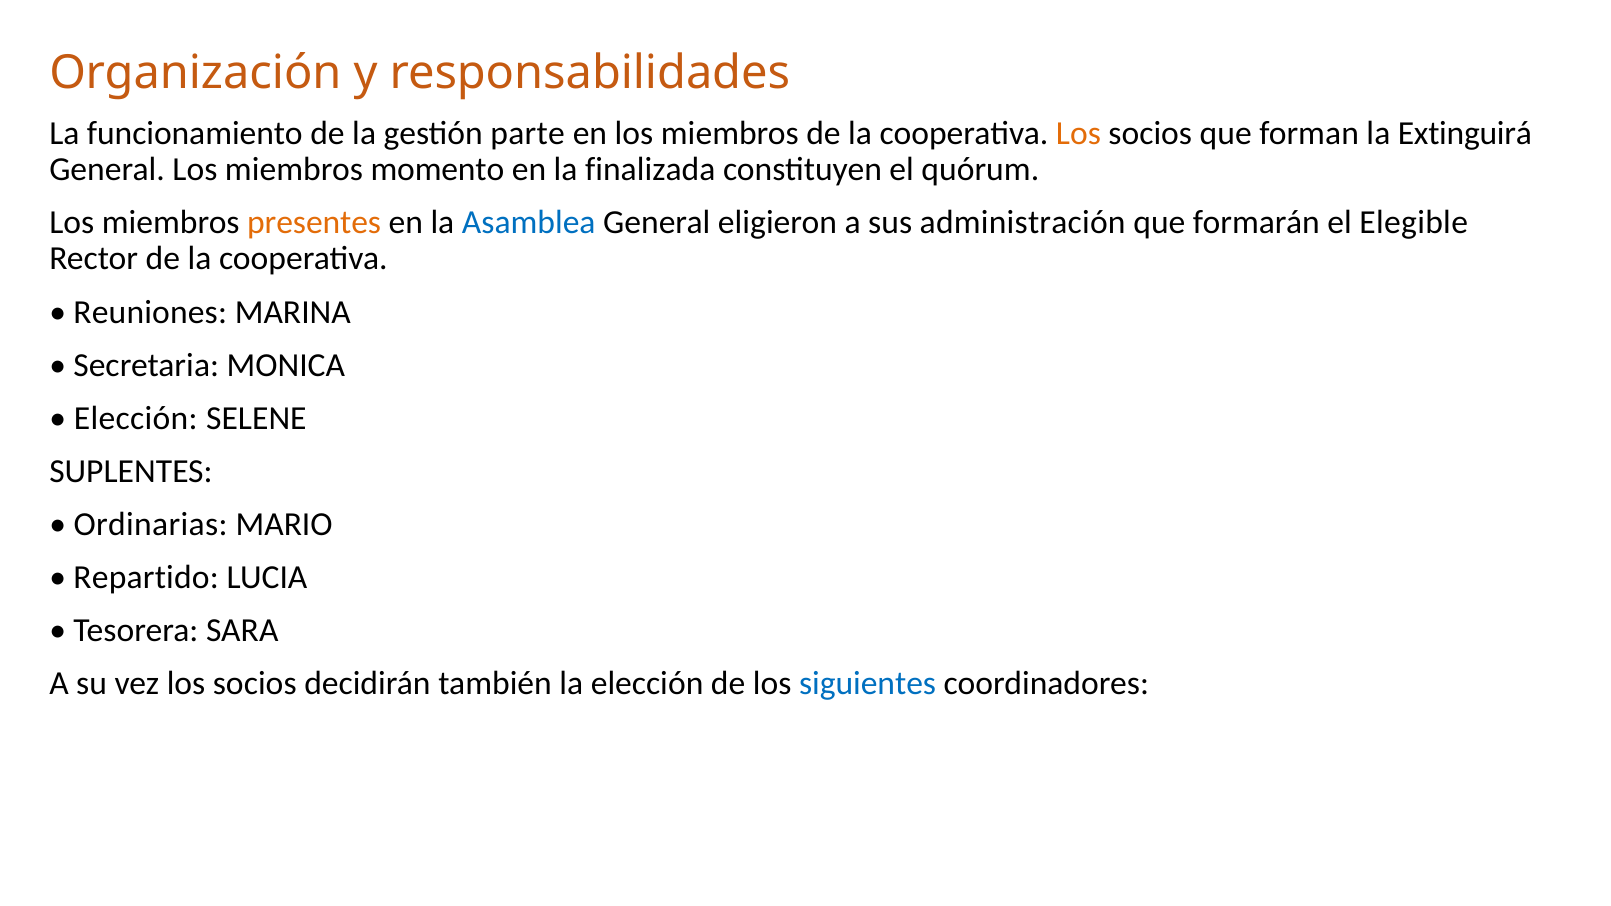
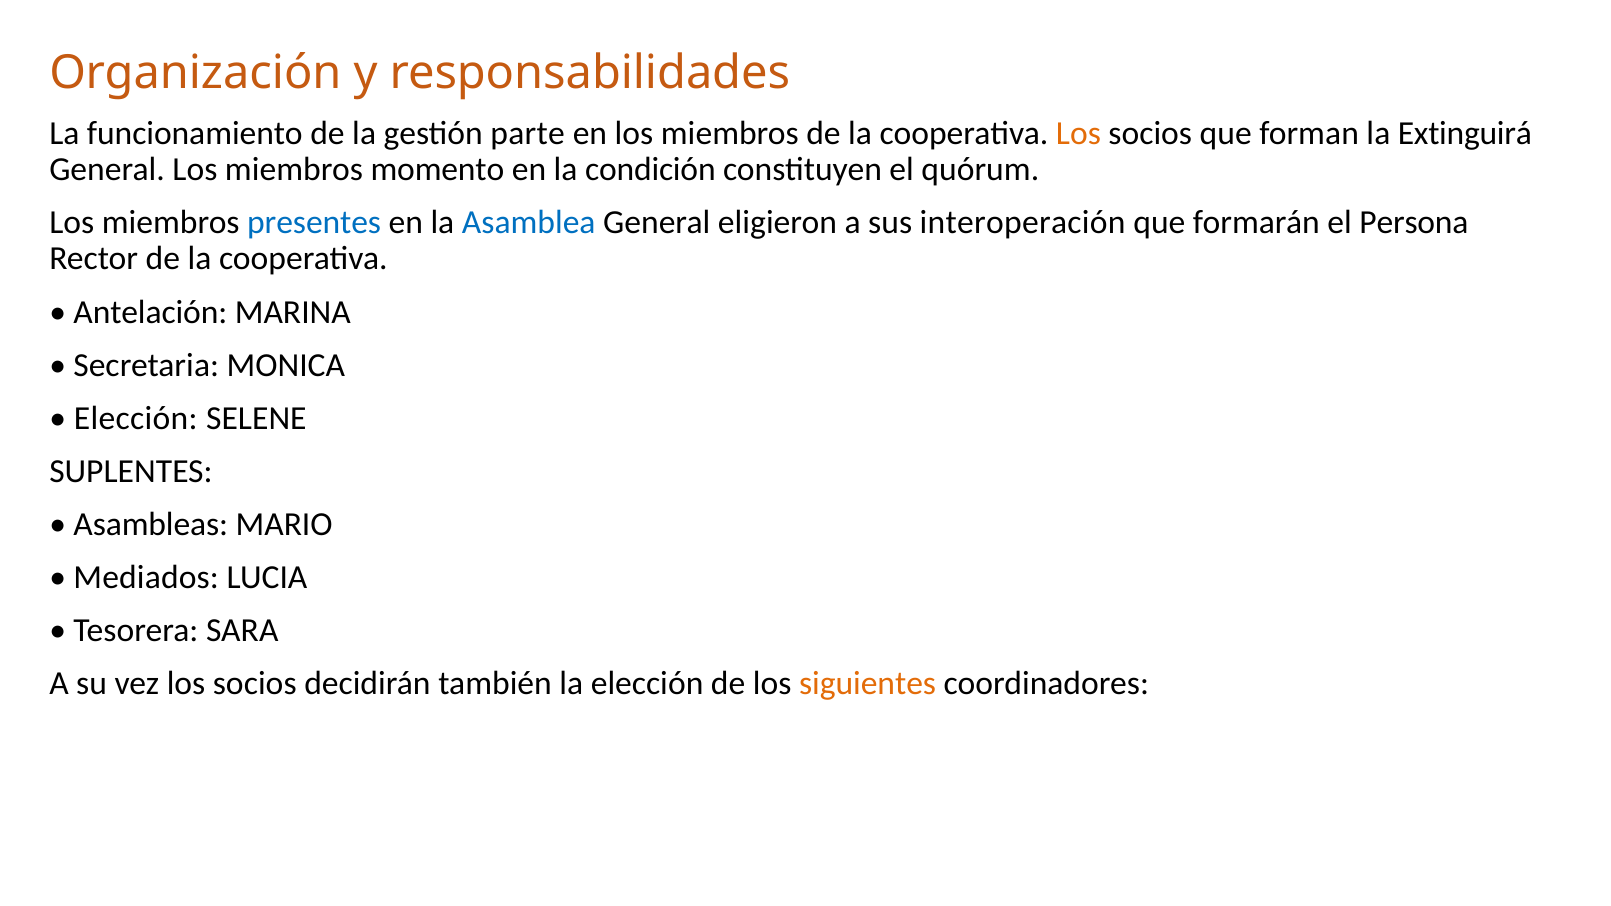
finalizada: finalizada -> condición (650, 170)
presentes colour: orange -> blue (314, 223)
administración: administración -> interoperación (1023, 223)
Elegible: Elegible -> Persona (1414, 223)
Reuniones: Reuniones -> Antelación (150, 312)
Ordinarias: Ordinarias -> Asambleas (151, 524)
Repartido: Repartido -> Mediados (146, 577)
siguientes colour: blue -> orange (868, 684)
